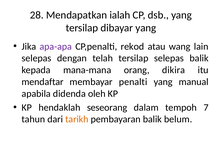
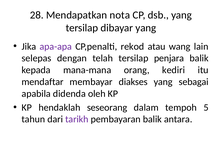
ialah: ialah -> nota (120, 15)
tersilap selepas: selepas -> penjara (169, 58)
dikira: dikira -> kediri (174, 70)
penalti: penalti -> diakses (133, 82)
manual: manual -> sebagai (194, 82)
7: 7 -> 5 (206, 108)
tarikh colour: orange -> purple (77, 120)
belum: belum -> antara (178, 120)
